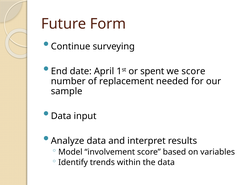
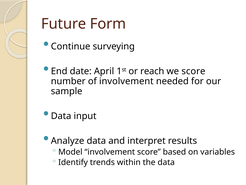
spent: spent -> reach (152, 71)
of replacement: replacement -> involvement (126, 81)
